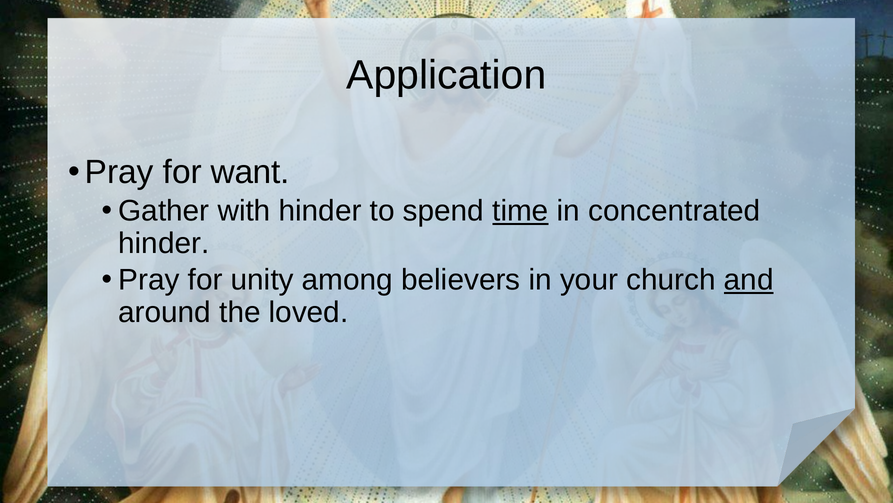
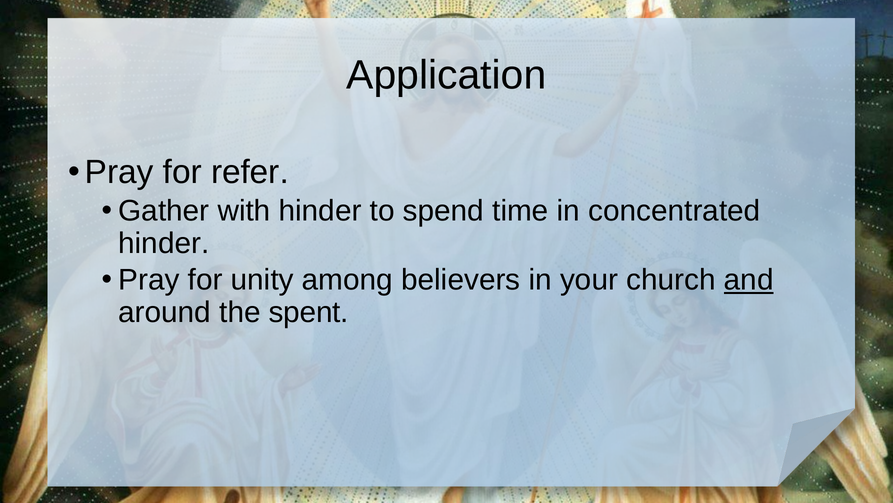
want: want -> refer (250, 172)
time underline: present -> none (520, 211)
loved: loved -> spent (309, 312)
